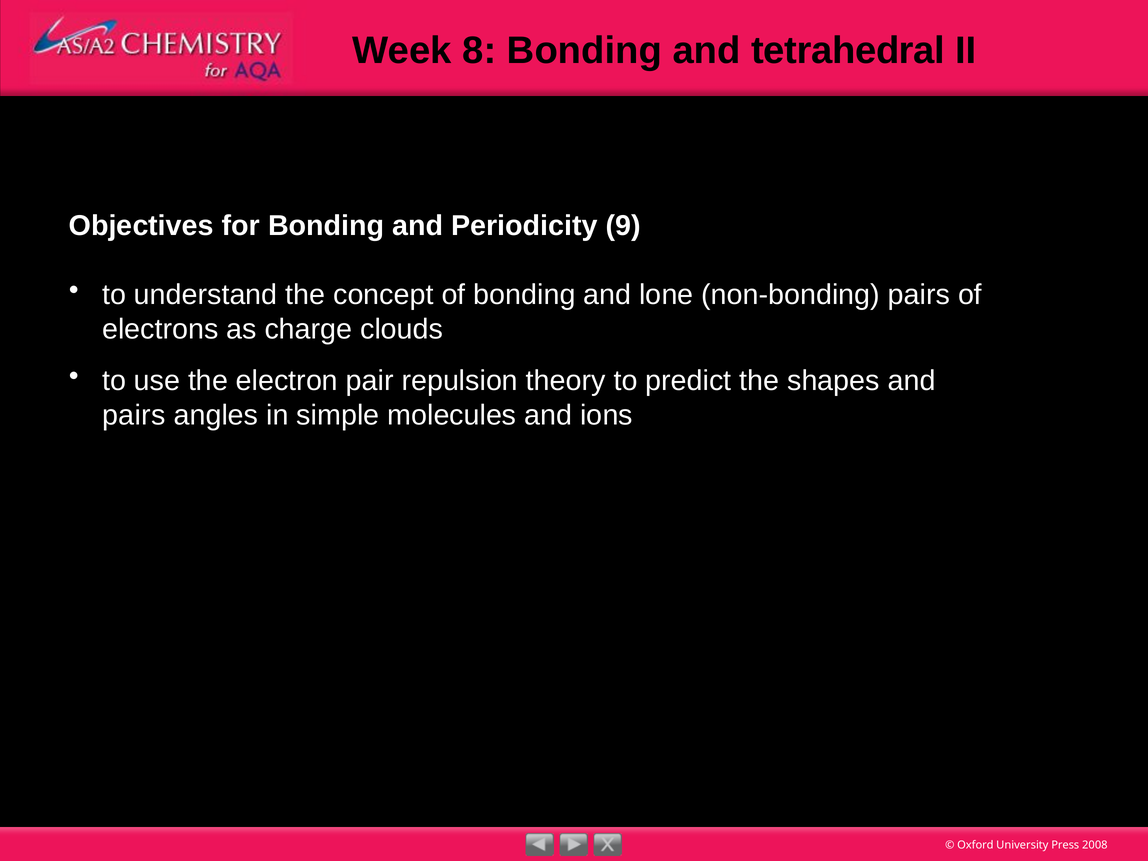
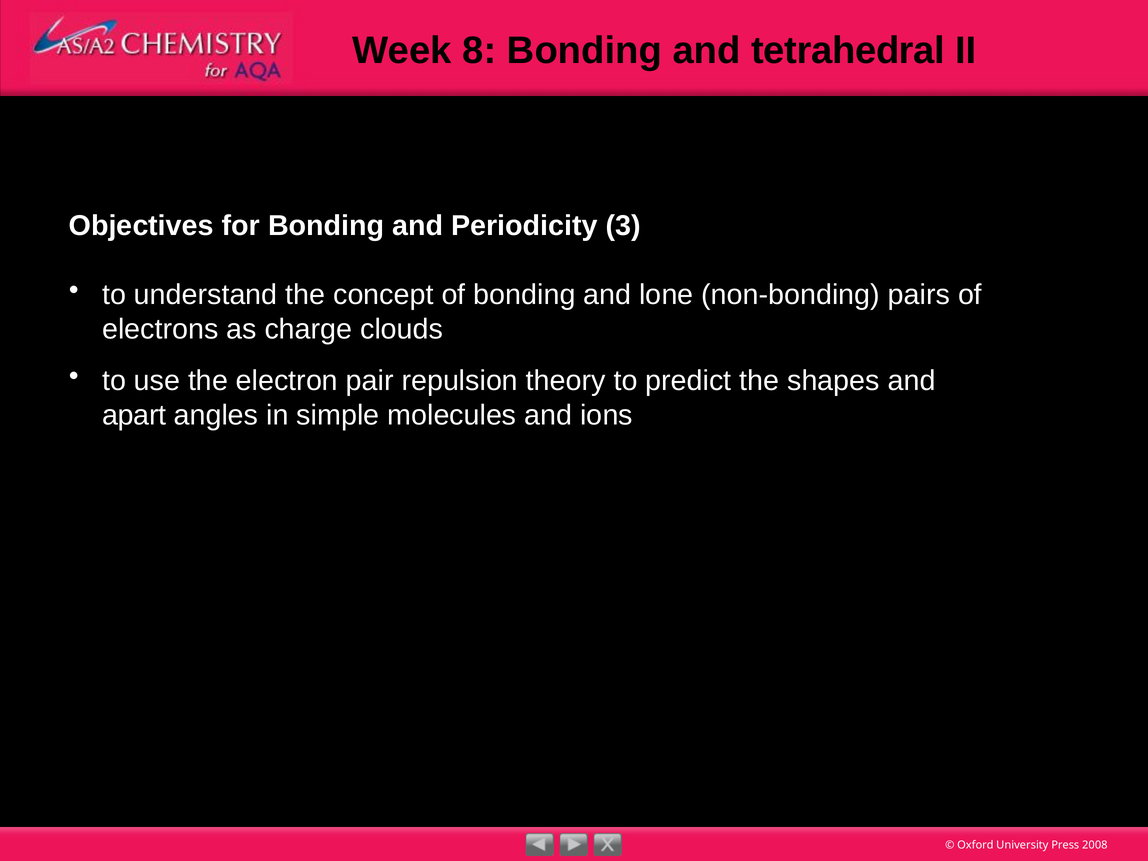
9: 9 -> 3 (623, 226)
pairs: pairs -> apart (134, 415)
